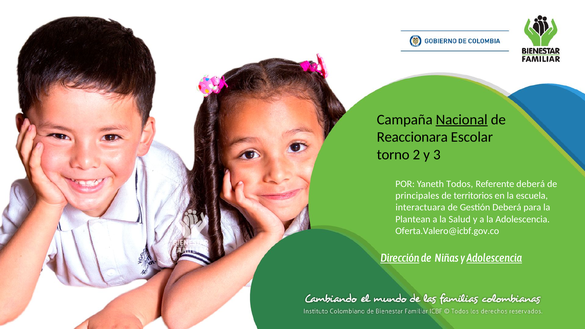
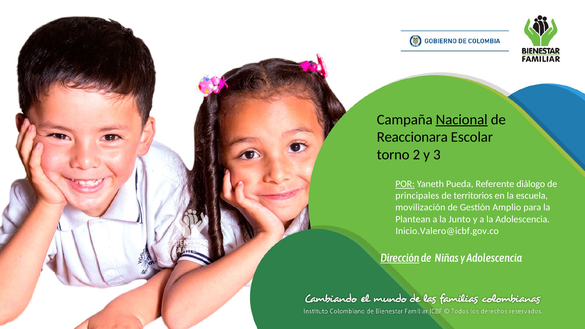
POR underline: none -> present (405, 184)
Todos: Todos -> Pueda (460, 184)
Referente deberá: deberá -> diálogo (531, 184)
interactuara: interactuara -> movilización (420, 207)
Gestión Deberá: Deberá -> Amplio (507, 207)
Salud: Salud -> Junto (460, 219)
Oferta.Valero@icbf.gov.co: Oferta.Valero@icbf.gov.co -> Inicio.Valero@icbf.gov.co (447, 231)
Adolescencia underline: present -> none (494, 258)
